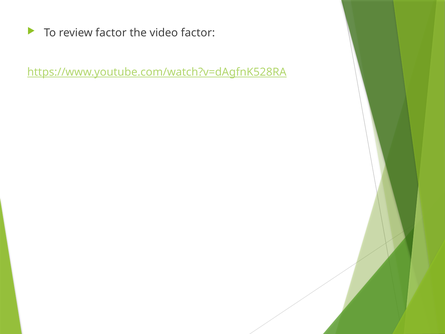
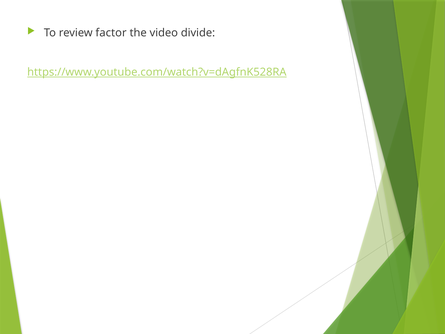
video factor: factor -> divide (198, 33)
